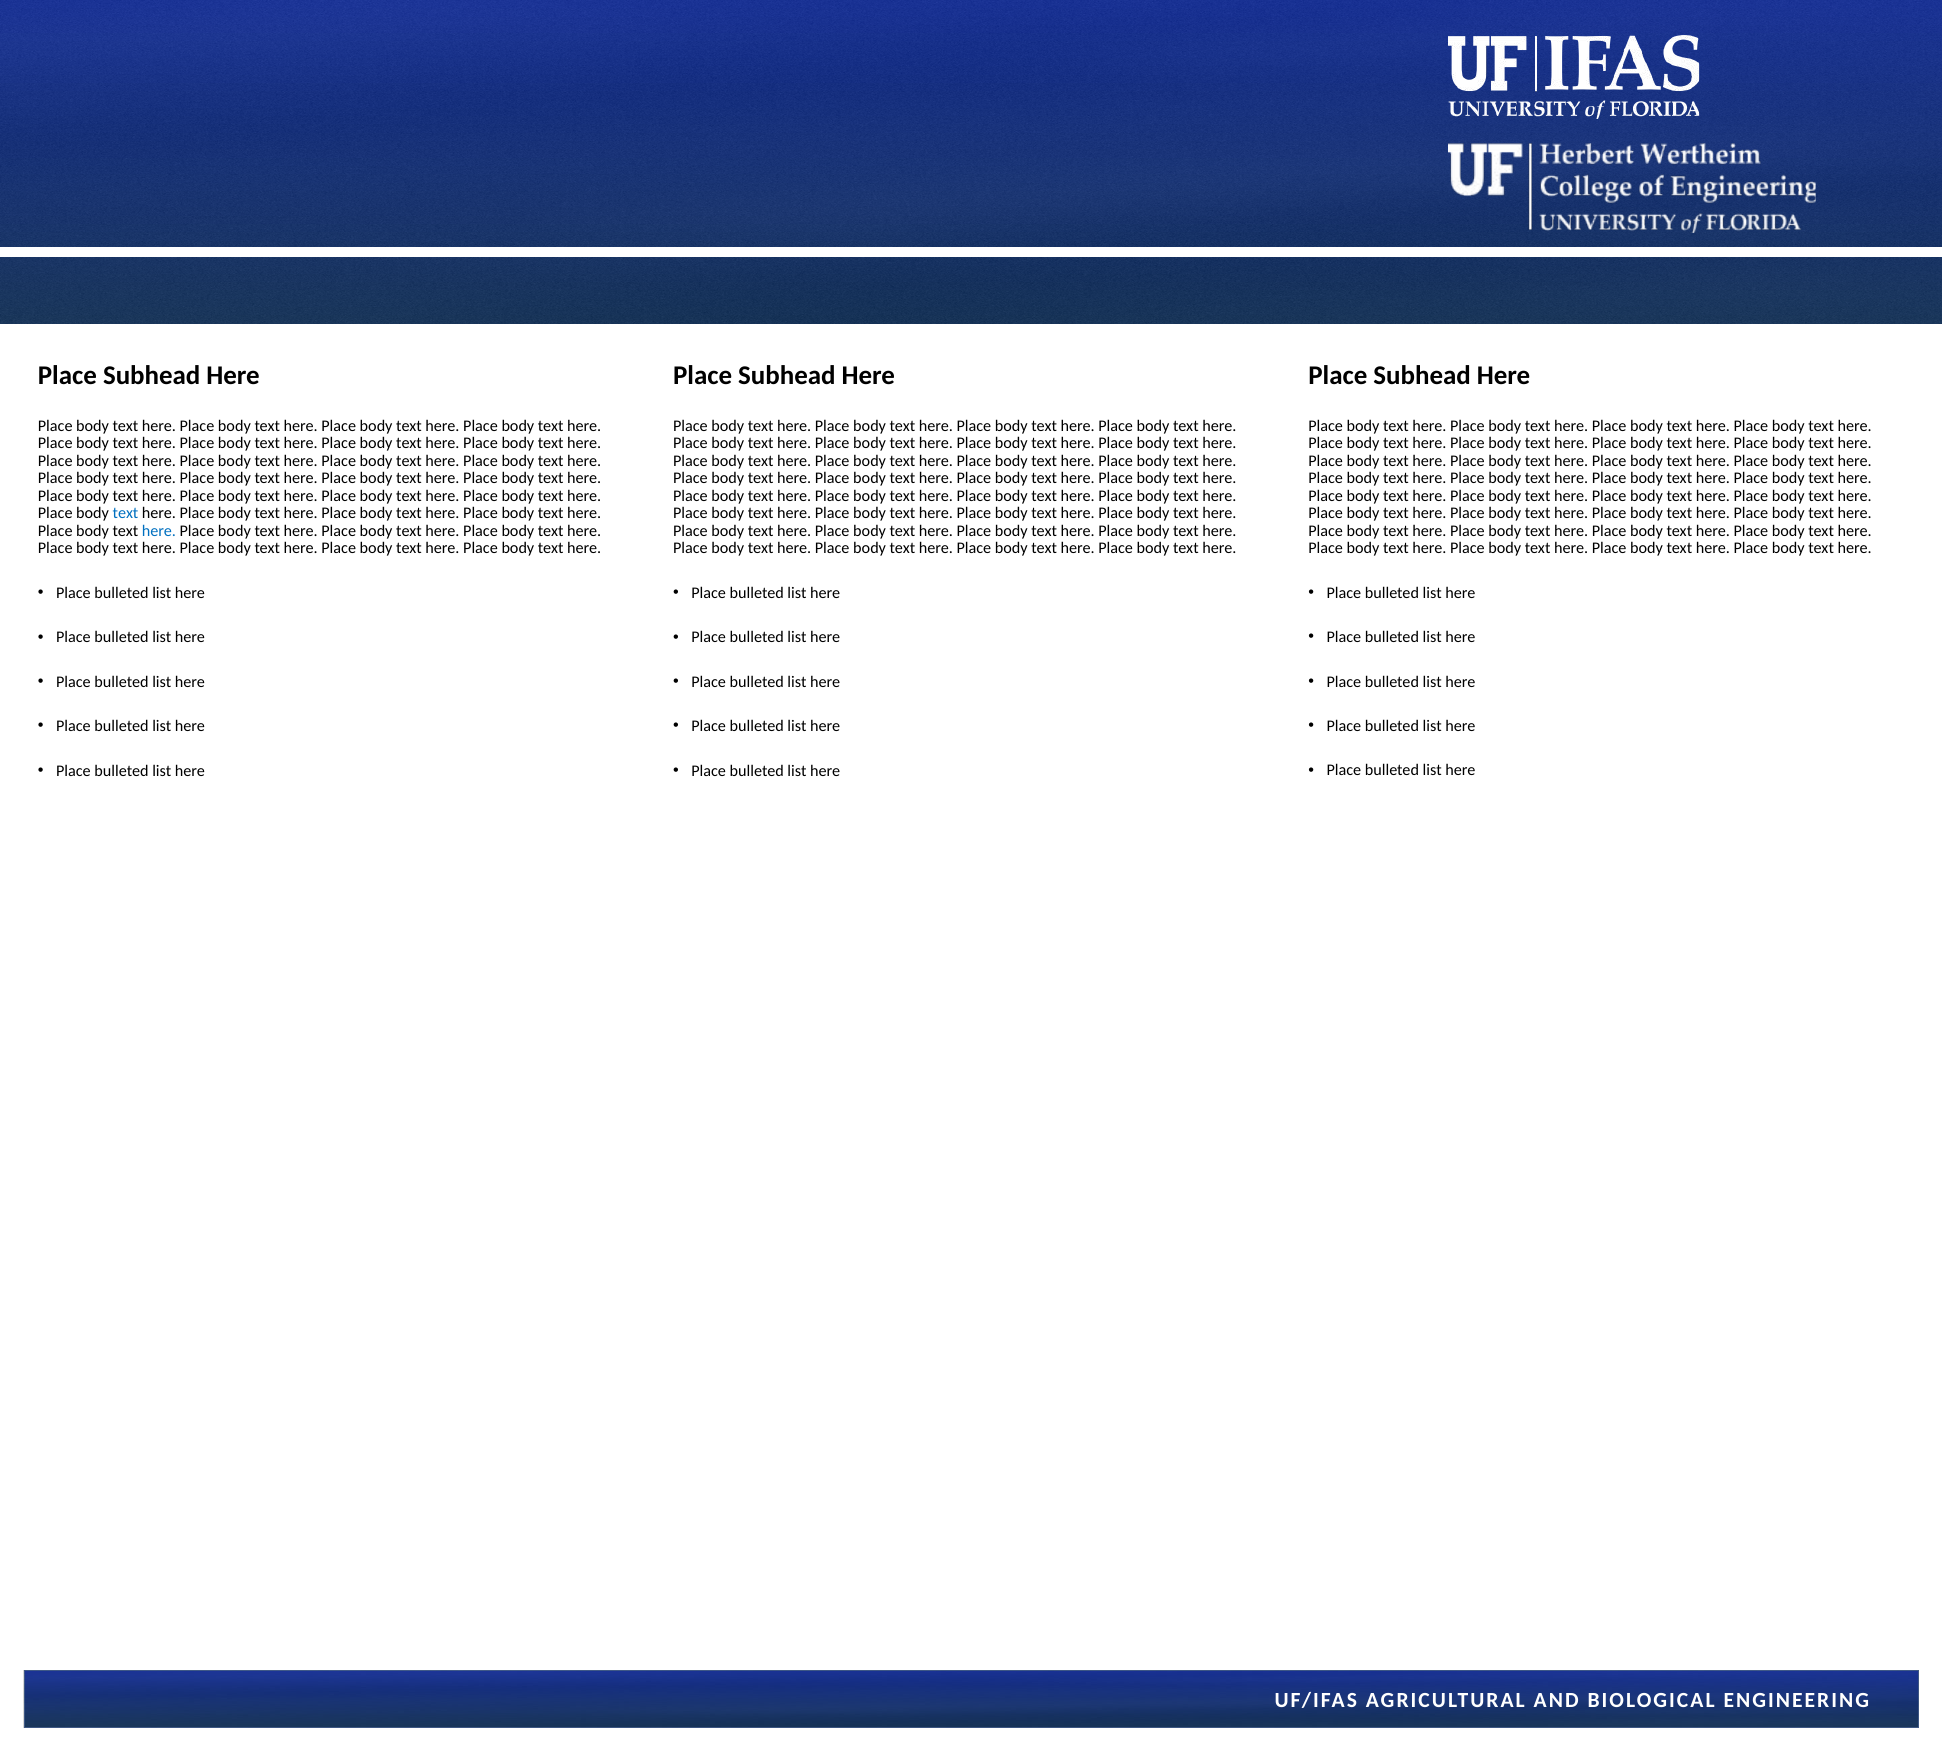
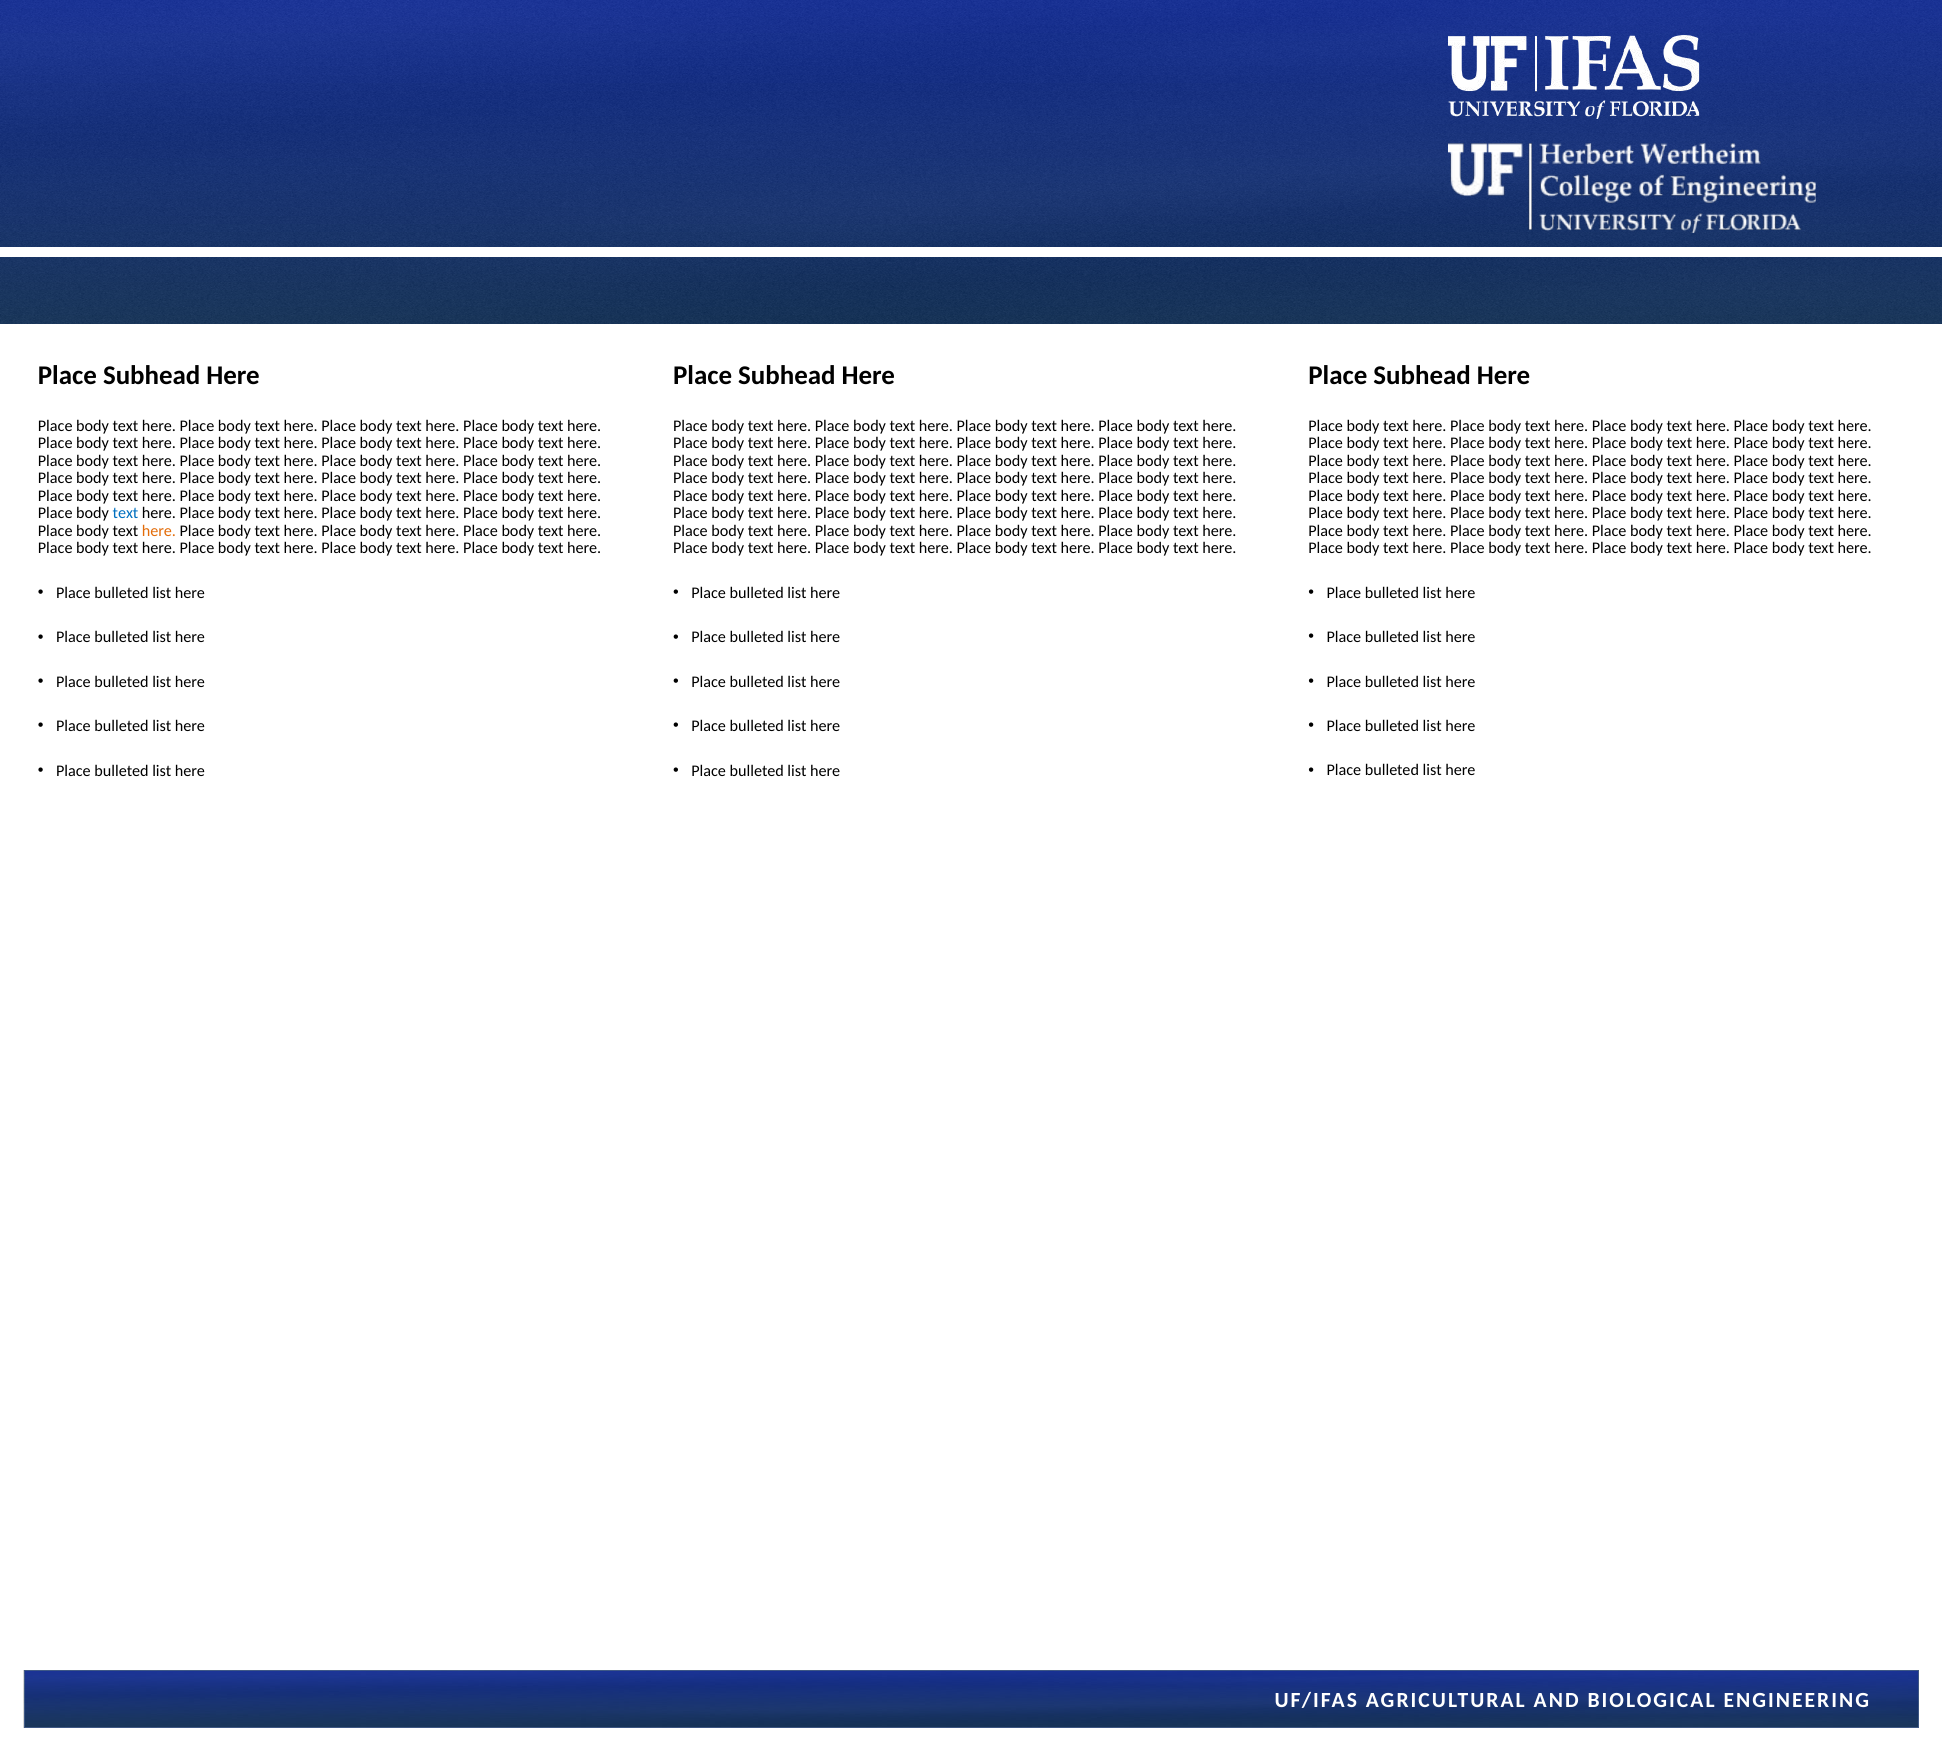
here colour: blue -> orange (159, 531)
